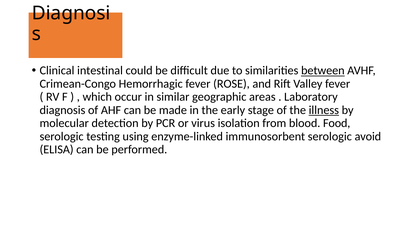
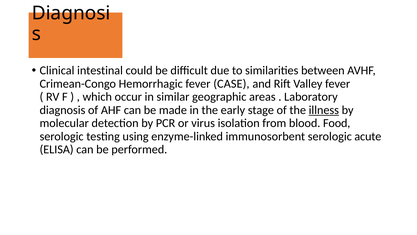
between underline: present -> none (323, 71)
ROSE: ROSE -> CASE (231, 84)
avoid: avoid -> acute (368, 136)
